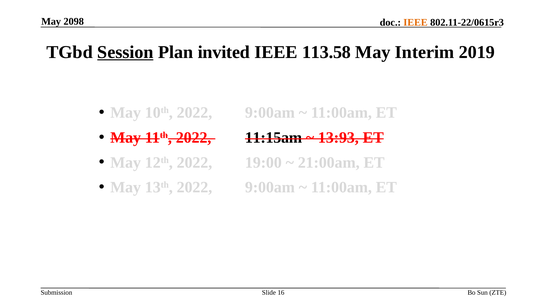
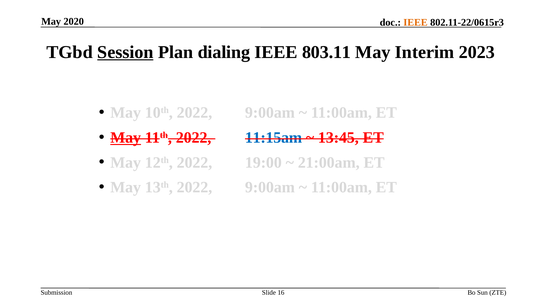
2098: 2098 -> 2020 (74, 22)
invited: invited -> dialing (224, 52)
113.58: 113.58 -> 803.11 (327, 52)
2019: 2019 -> 2023 (477, 52)
May underline: none -> present (126, 138)
11:15am colour: black -> blue (274, 138)
13:93: 13:93 -> 13:45 (338, 138)
